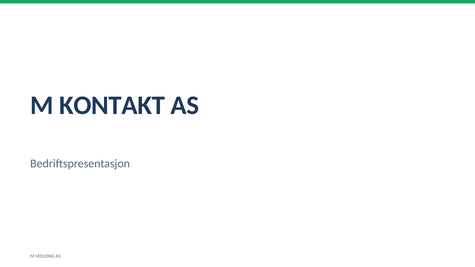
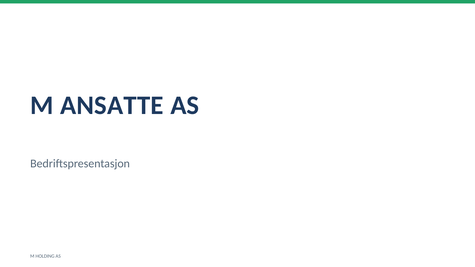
KONTAKT: KONTAKT -> ANSATTE (112, 105)
